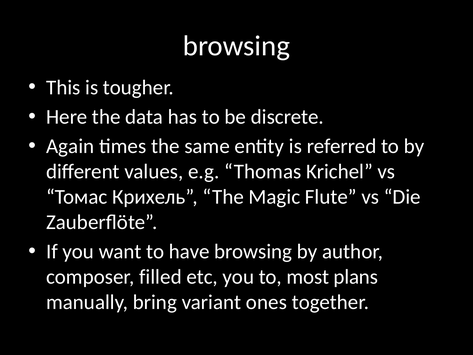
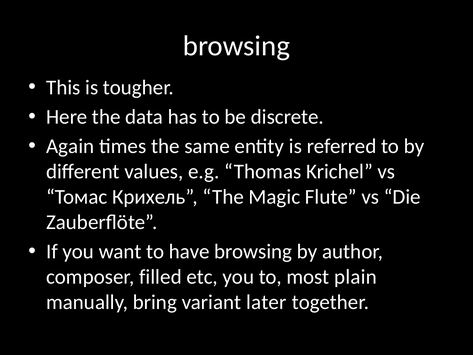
plans: plans -> plain (356, 277)
ones: ones -> later (266, 302)
